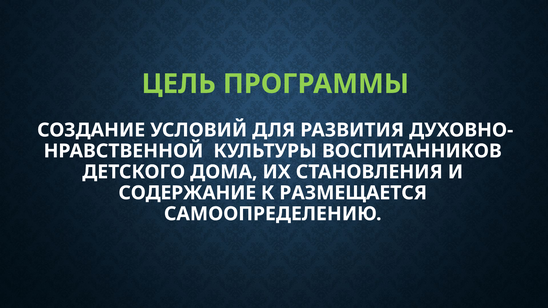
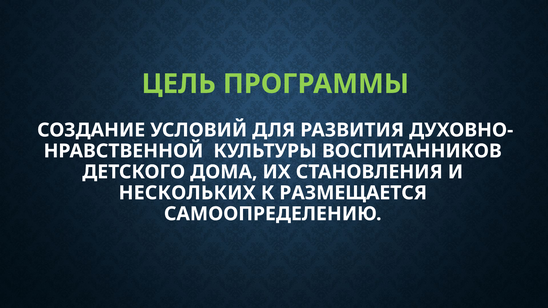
СОДЕРЖАНИЕ: СОДЕРЖАНИЕ -> НЕСКОЛЬКИХ (187, 193)
